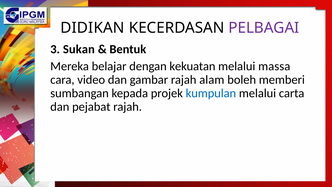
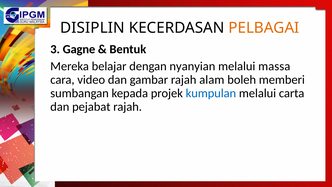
DIDIKAN: DIDIKAN -> DISIPLIN (92, 28)
PELBAGAI colour: purple -> orange (264, 28)
Sukan: Sukan -> Gagne (79, 49)
kekuatan: kekuatan -> nyanyian (192, 66)
